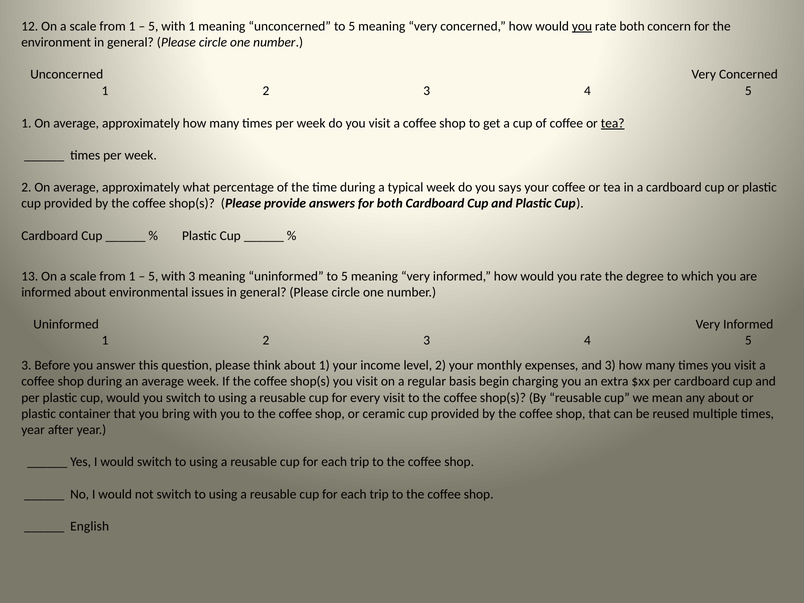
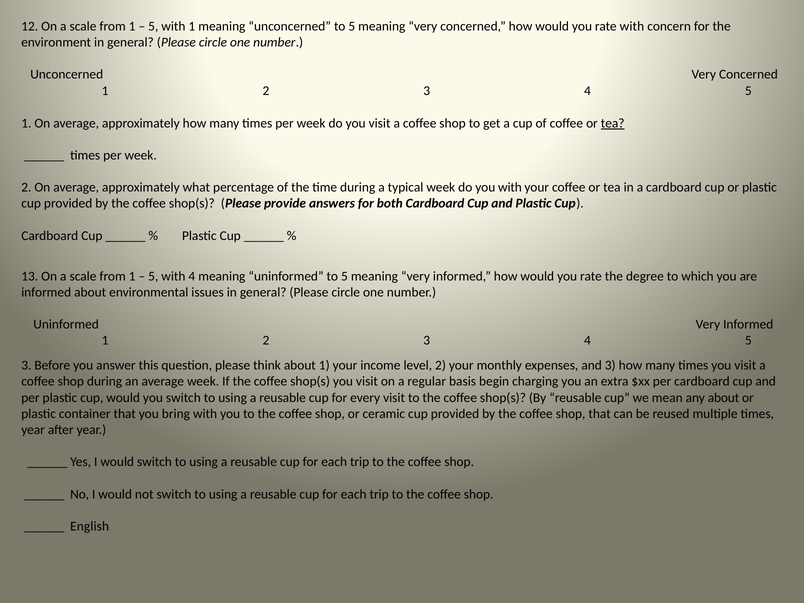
you underline: present -> none (582, 26)
rate both: both -> with (632, 26)
you says: says -> with (510, 187)
with 3: 3 -> 4 (192, 276)
